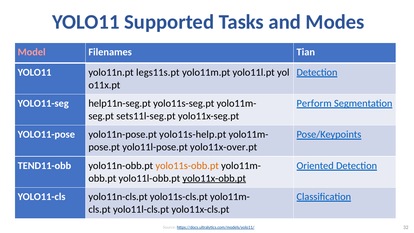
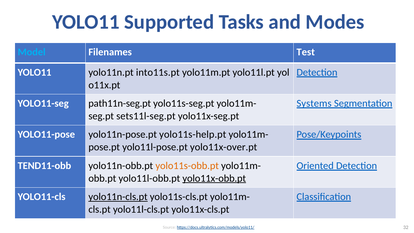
Model colour: pink -> light blue (32, 52)
Tian: Tian -> Test (306, 52)
legs11s.pt: legs11s.pt -> into11s.pt (158, 72)
help11n-seg.pt: help11n-seg.pt -> path11n-seg.pt (120, 103)
Perform: Perform -> Systems (314, 103)
yolo11n-cls.pt underline: none -> present (118, 197)
